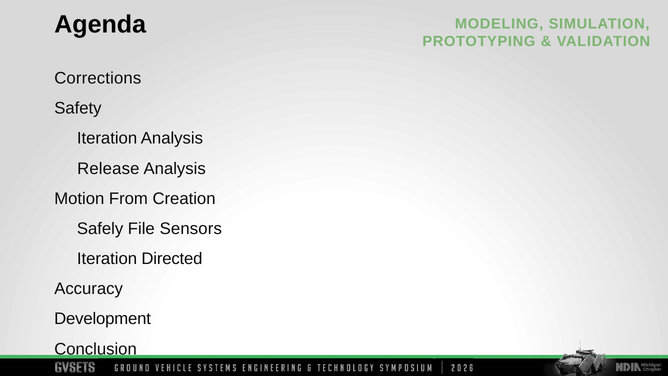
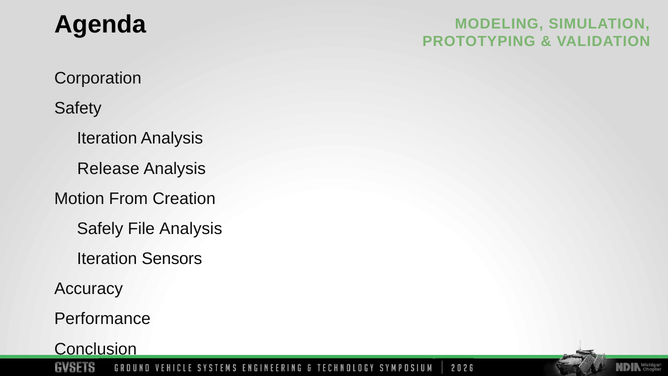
Corrections: Corrections -> Corporation (98, 78)
File Sensors: Sensors -> Analysis (191, 229)
Directed: Directed -> Sensors (172, 259)
Development: Development -> Performance (102, 319)
